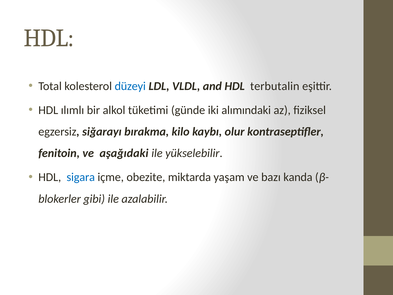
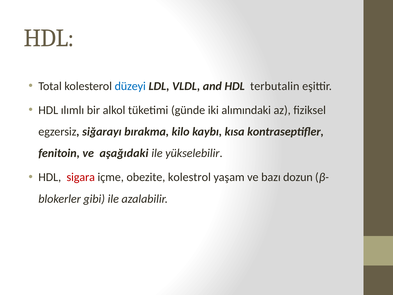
olur: olur -> kısa (235, 132)
sigara colour: blue -> red (81, 177)
miktarda: miktarda -> kolestrol (189, 177)
kanda: kanda -> dozun (298, 177)
